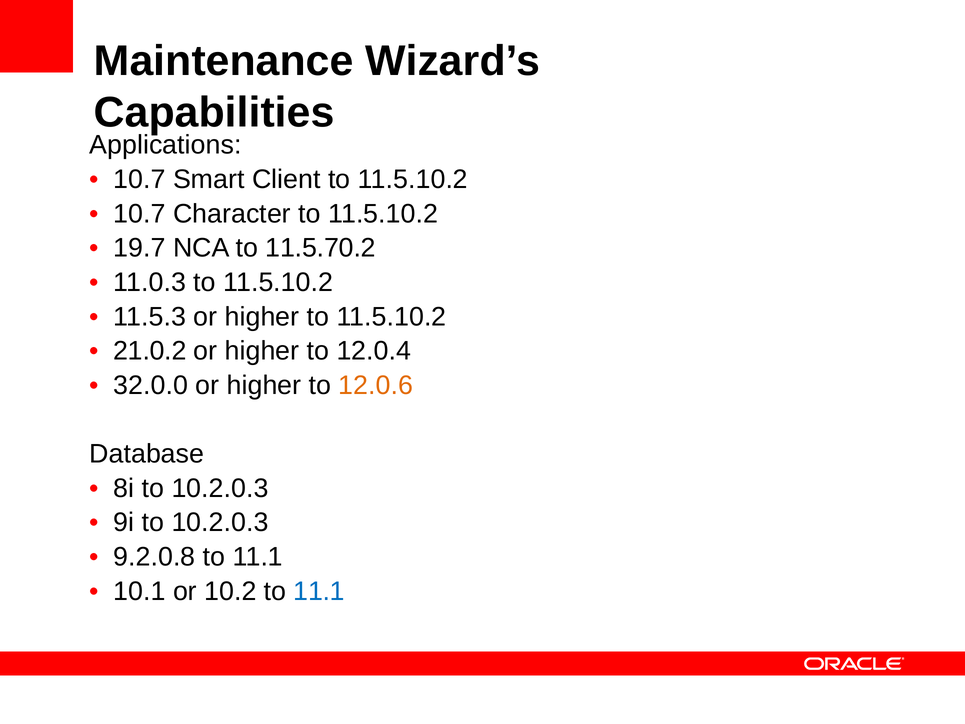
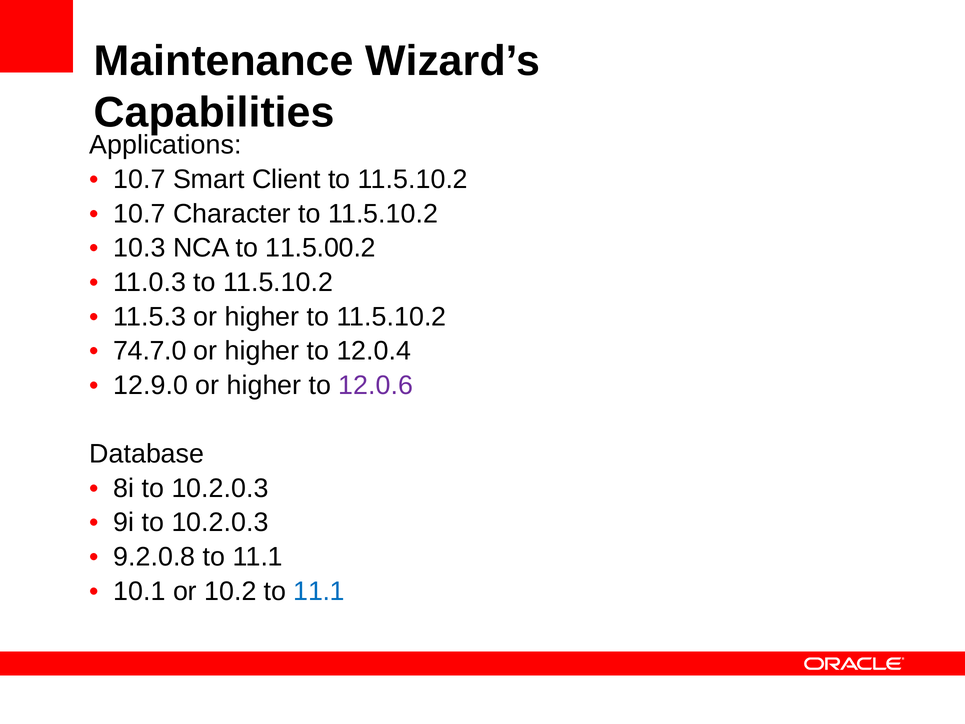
19.7: 19.7 -> 10.3 (140, 248)
11.5.70.2: 11.5.70.2 -> 11.5.00.2 (321, 248)
21.0.2: 21.0.2 -> 74.7.0 (150, 351)
32.0.0: 32.0.0 -> 12.9.0 (151, 385)
12.0.6 colour: orange -> purple (376, 385)
